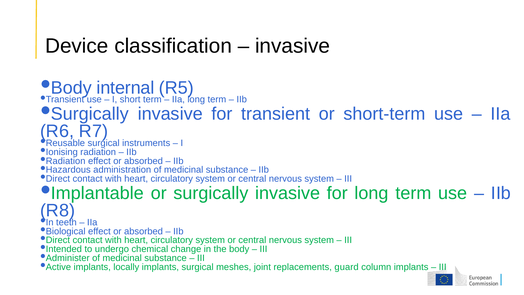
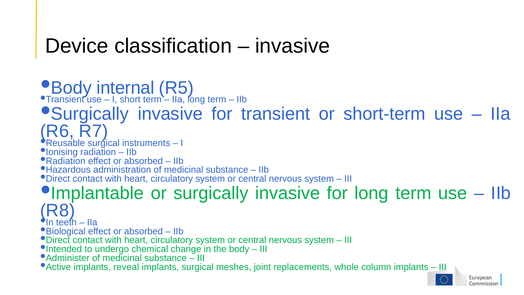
locally: locally -> reveal (126, 267)
guard: guard -> whole (347, 267)
